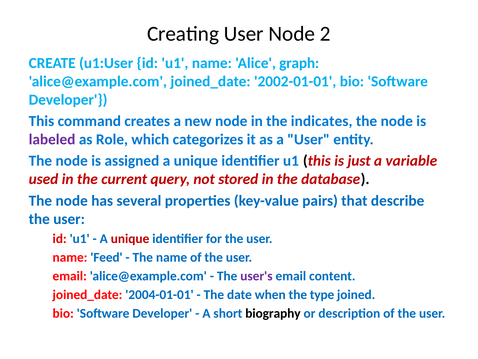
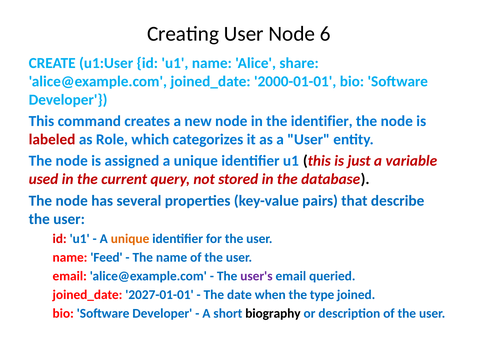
2: 2 -> 6 (325, 34)
graph: graph -> share (299, 63)
2002-01-01: 2002-01-01 -> 2000-01-01 (295, 81)
the indicates: indicates -> identifier (322, 121)
labeled colour: purple -> red (52, 139)
unique colour: red -> orange (130, 238)
content: content -> queried (332, 276)
2004-01-01: 2004-01-01 -> 2027-01-01 (159, 294)
